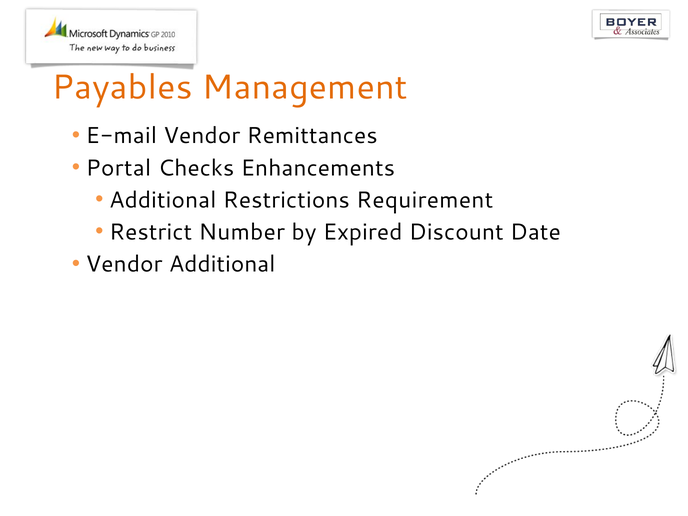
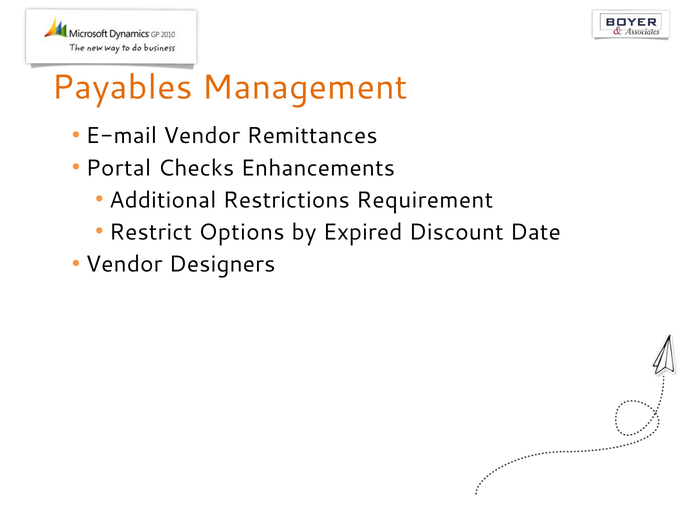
Number: Number -> Options (242, 232)
Vendor Additional: Additional -> Designers (222, 264)
